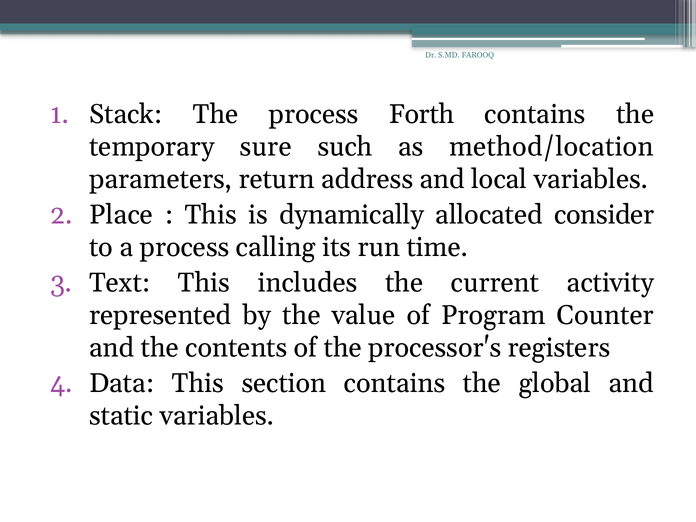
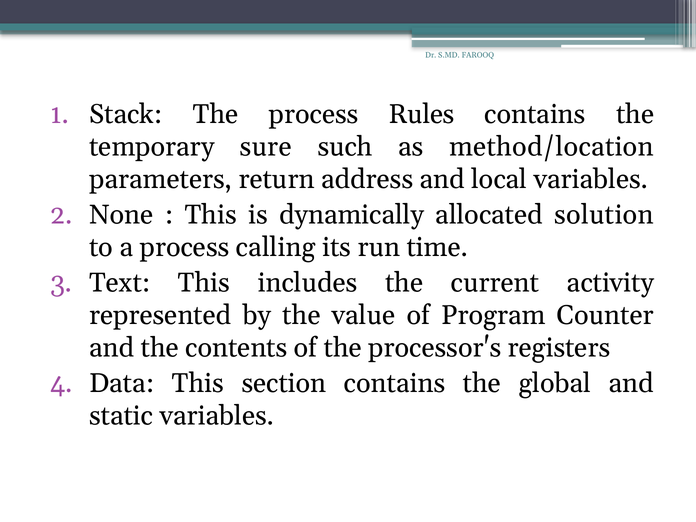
Forth: Forth -> Rules (422, 114)
Place: Place -> None (121, 215)
consider: consider -> solution (604, 215)
